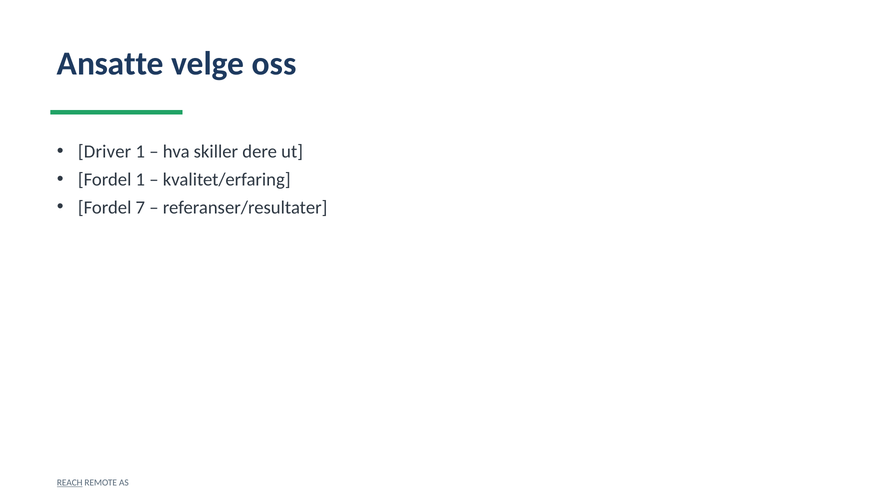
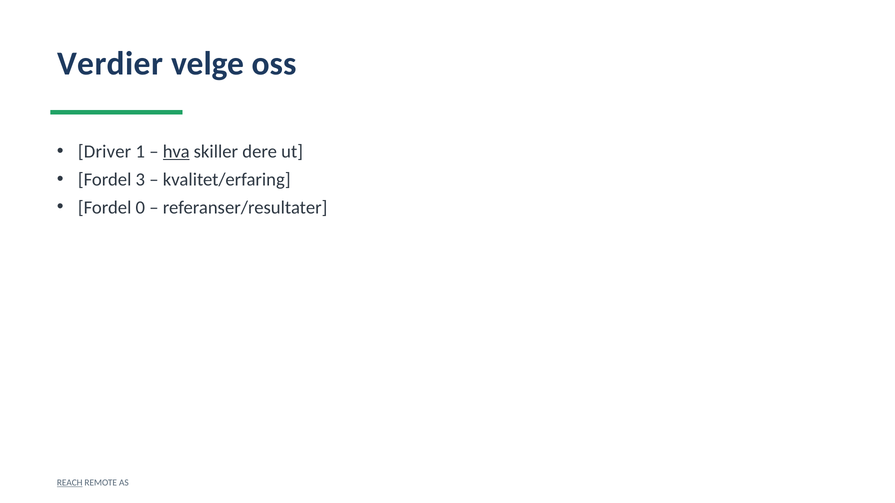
Ansatte: Ansatte -> Verdier (110, 64)
hva underline: none -> present (176, 152)
Fordel 1: 1 -> 3 (140, 180)
7: 7 -> 0 (140, 208)
